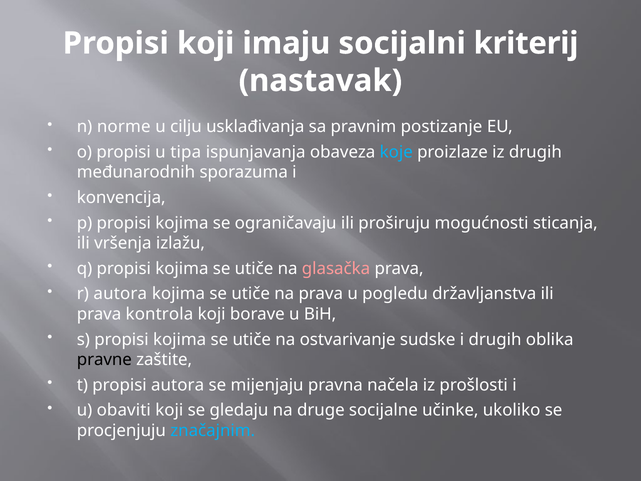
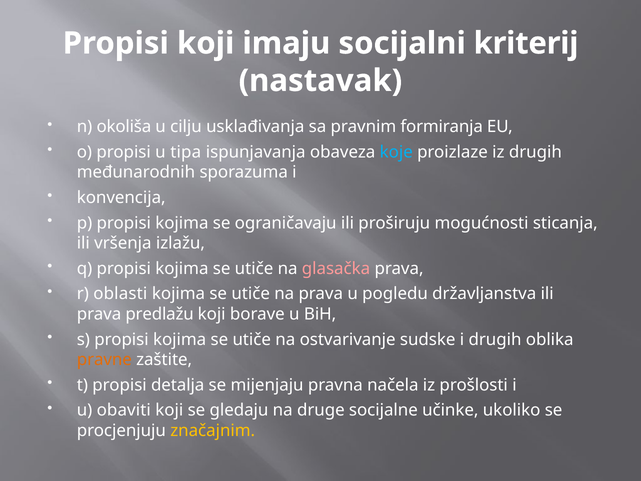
norme: norme -> okoliša (124, 127)
postizanje: postizanje -> formiranja (442, 127)
r autora: autora -> oblasti (120, 294)
kontrola: kontrola -> predlažu (160, 314)
pravne colour: black -> orange (104, 360)
propisi autora: autora -> detalja (178, 385)
značajnim colour: light blue -> yellow (213, 430)
